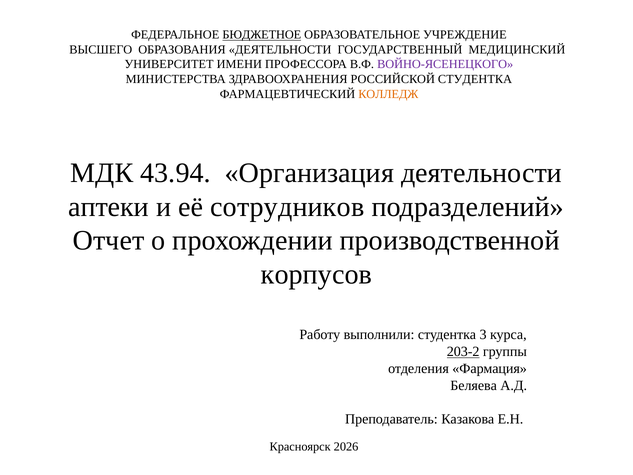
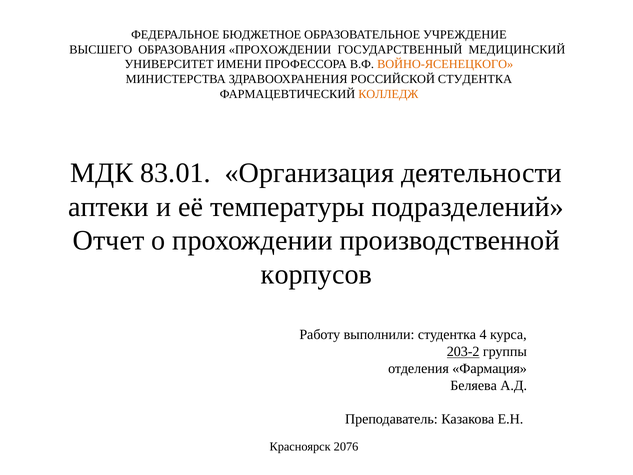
БЮДЖЕТНОЕ underline: present -> none (262, 35)
ОБРАЗОВАНИЯ ДЕЯТЕЛЬНОСТИ: ДЕЯТЕЛЬНОСТИ -> ПРОХОЖДЕНИИ (280, 50)
ВОЙНО-ЯСЕНЕЦКОГО colour: purple -> orange (445, 64)
43.94: 43.94 -> 83.01 (176, 173)
сотрудников: сотрудников -> температуры (287, 207)
3: 3 -> 4 (483, 335)
2026: 2026 -> 2076 (346, 447)
